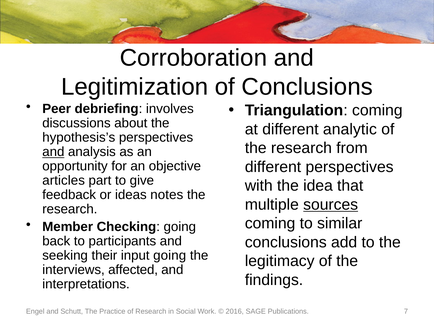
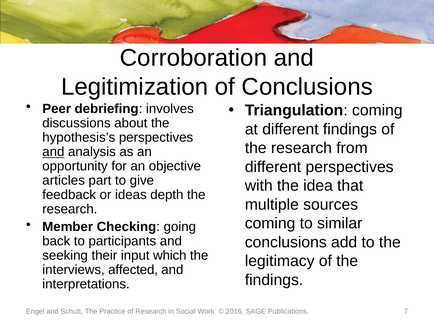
different analytic: analytic -> findings (350, 129)
notes: notes -> depth (167, 195)
sources underline: present -> none (331, 204)
input going: going -> which (170, 255)
